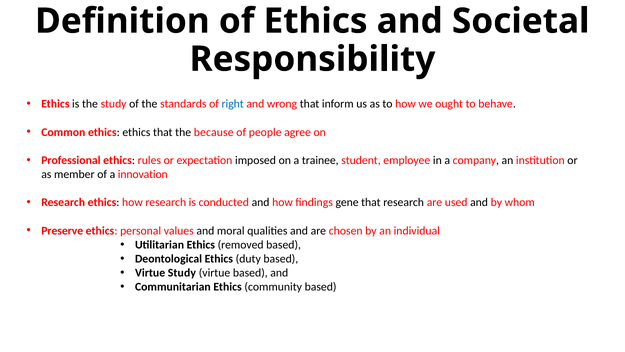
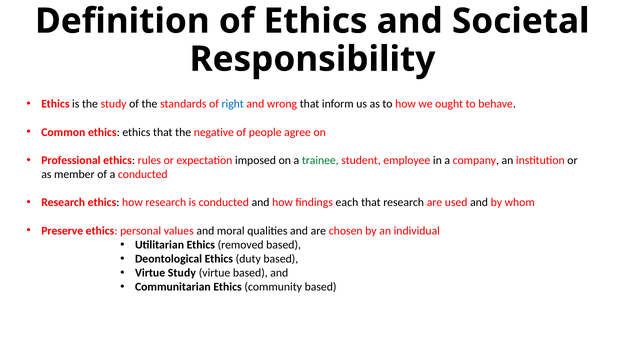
because: because -> negative (214, 132)
trainee colour: black -> green (320, 160)
a innovation: innovation -> conducted (143, 174)
gene: gene -> each (347, 202)
